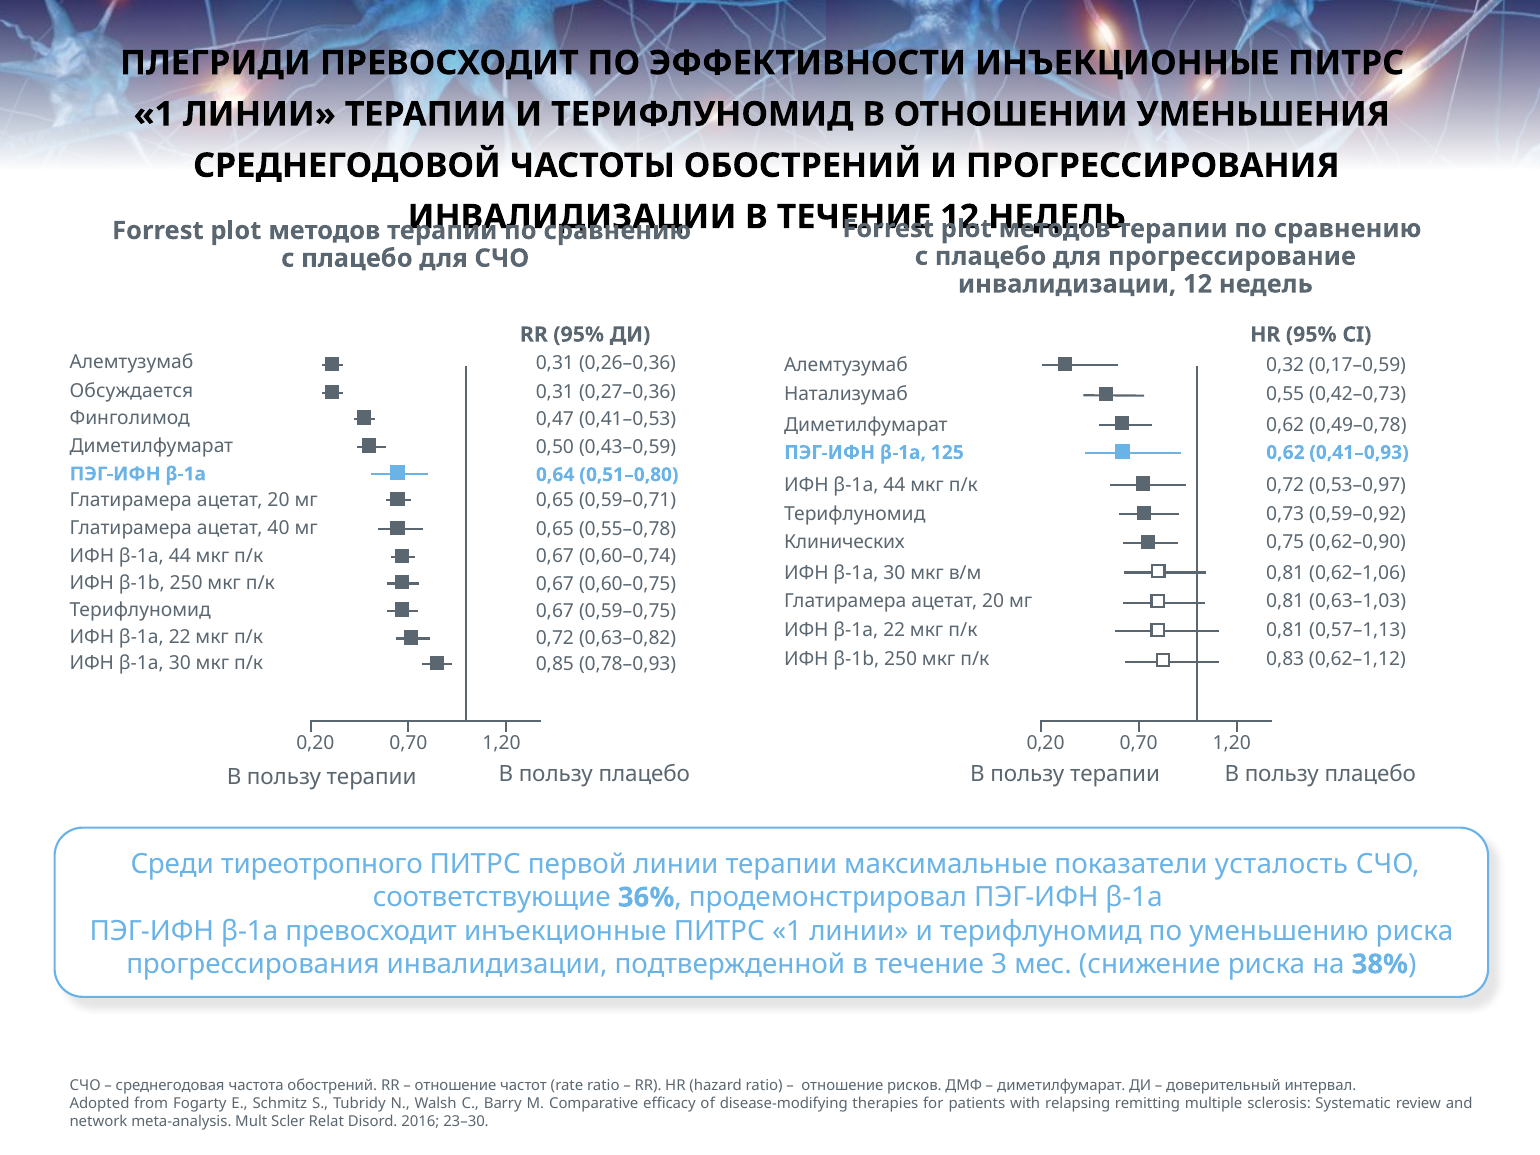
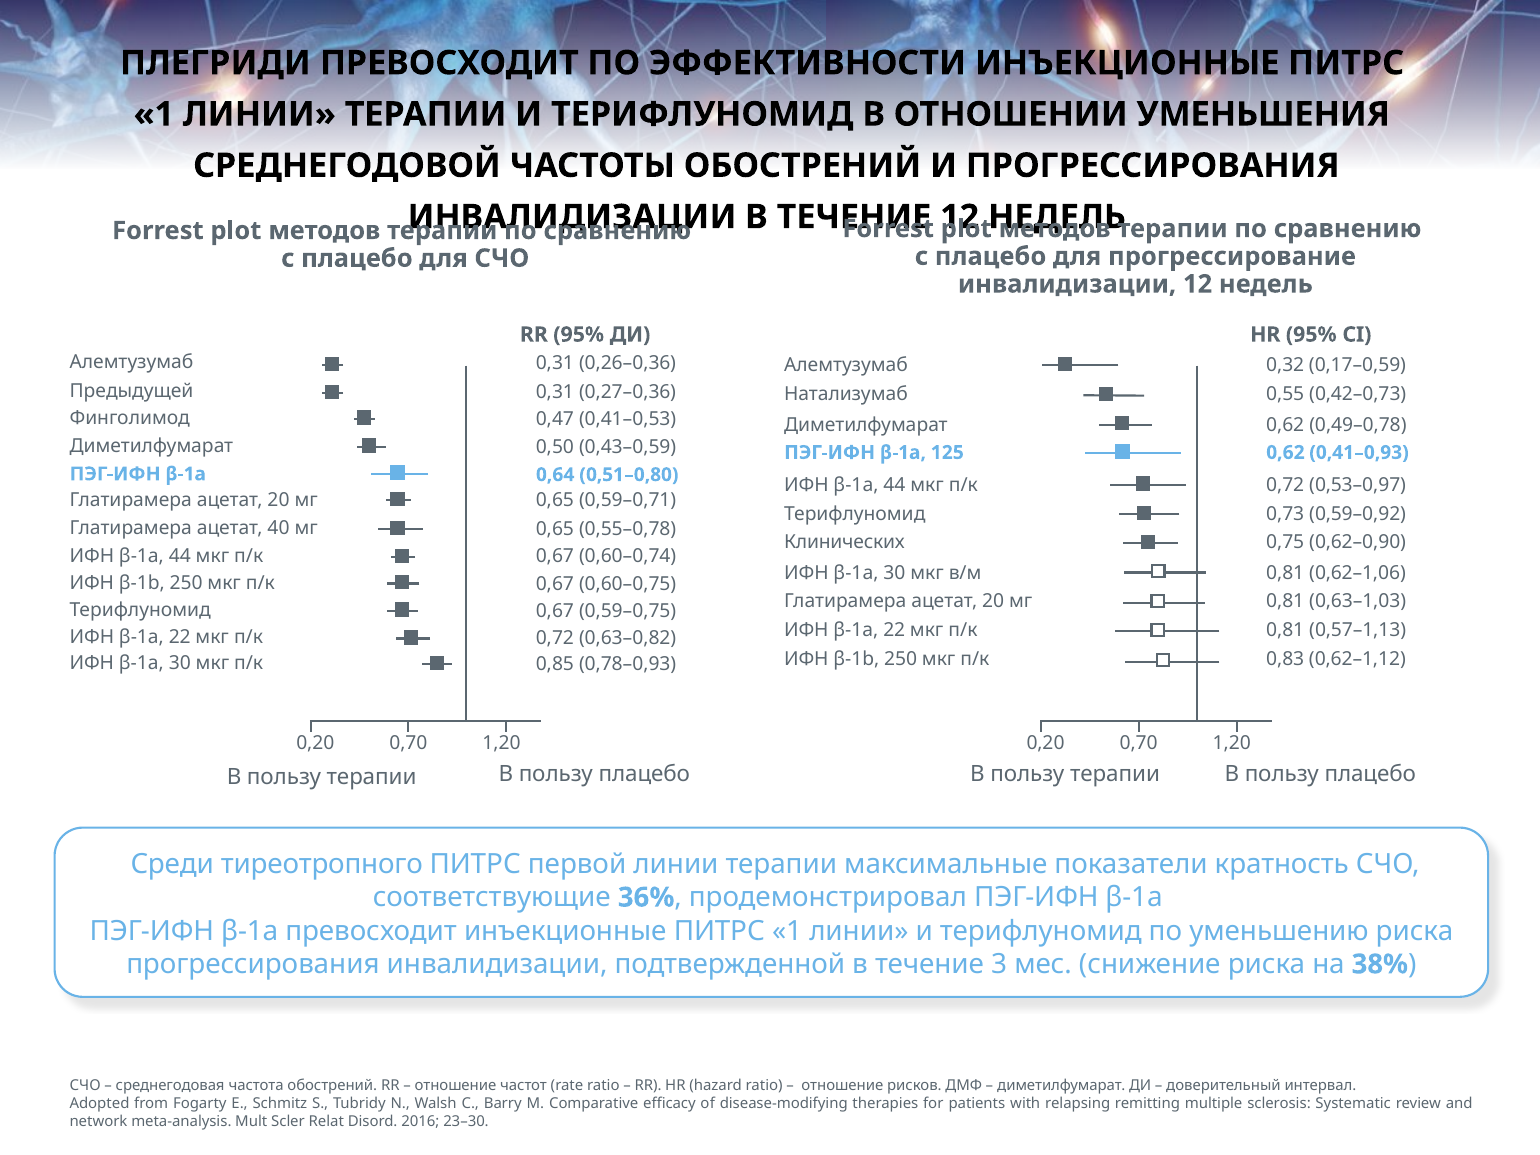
Обсуждается: Обсуждается -> Предыдущей (132, 391)
усталость: усталость -> кратность (1282, 864)
